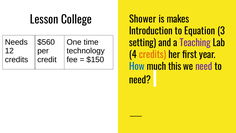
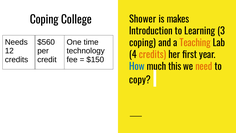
Lesson: Lesson -> Coping (44, 20)
Equation: Equation -> Learning (200, 31)
setting: setting -> coping (143, 43)
Teaching colour: purple -> orange (195, 43)
need colour: purple -> orange (204, 67)
need: need -> copy (140, 80)
